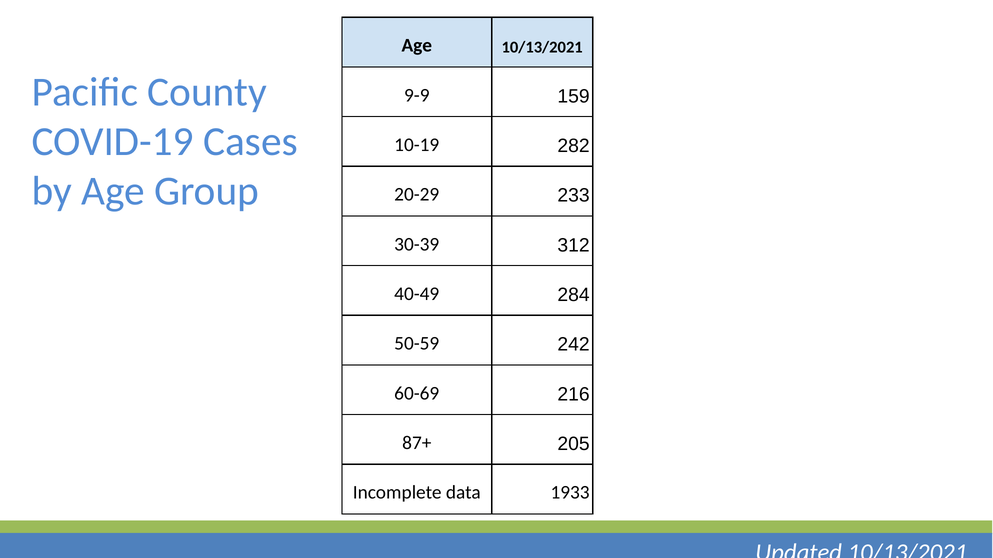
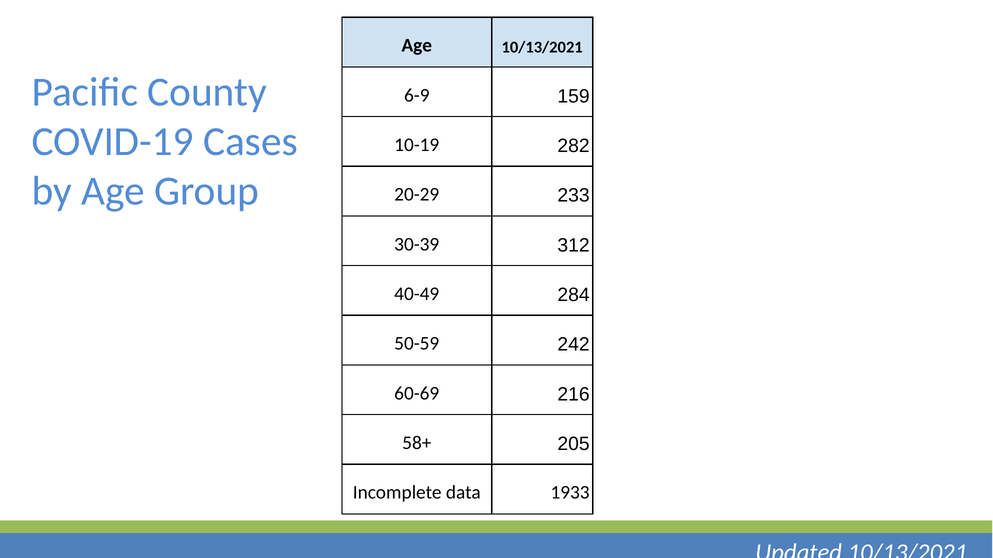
9-9: 9-9 -> 6-9 (417, 95)
87+: 87+ -> 58+ (417, 443)
